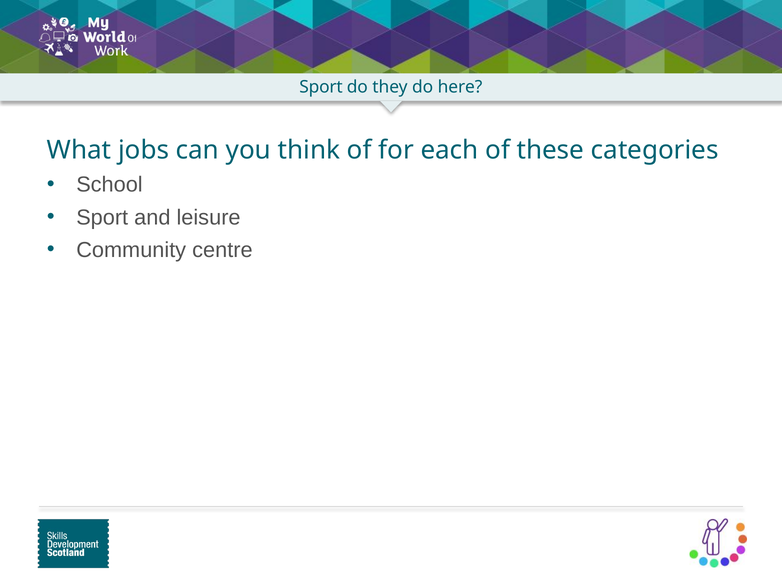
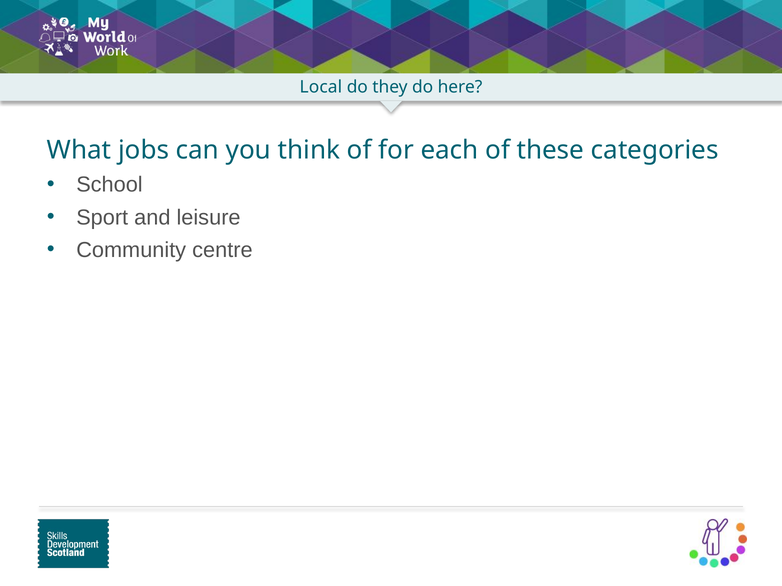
Sport: Sport -> Local (321, 87)
